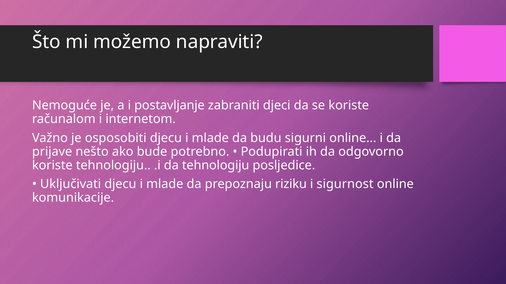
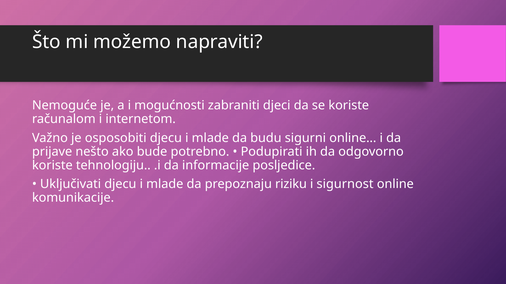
postavljanje: postavljanje -> mogućnosti (169, 106)
da tehnologiju: tehnologiju -> informacije (216, 166)
